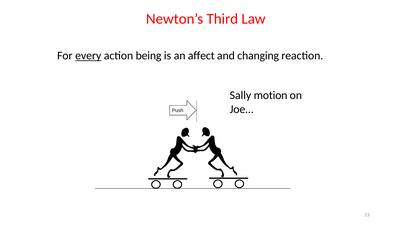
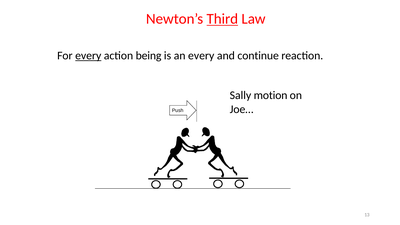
Third underline: none -> present (222, 19)
an affect: affect -> every (201, 56)
changing: changing -> continue (258, 56)
